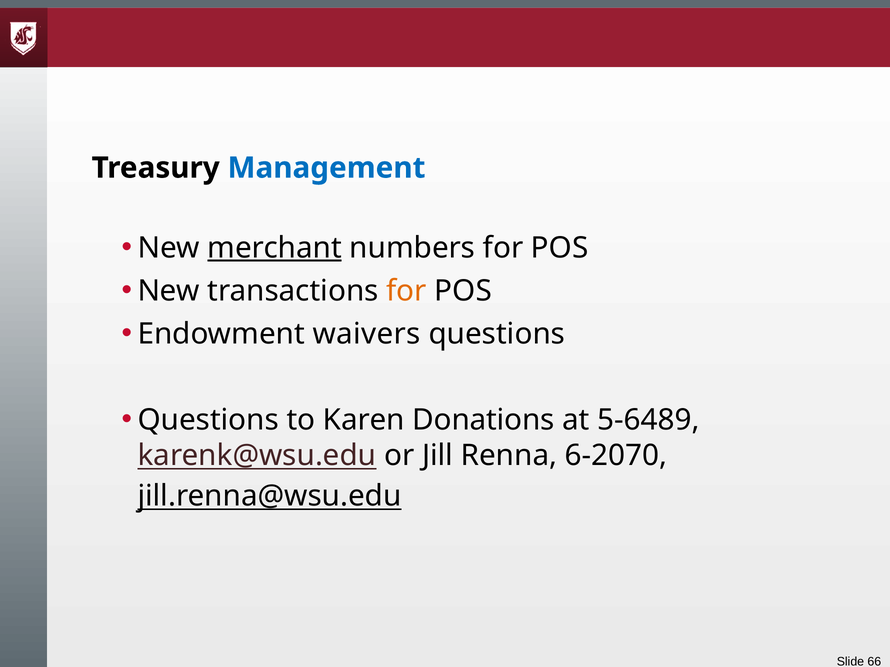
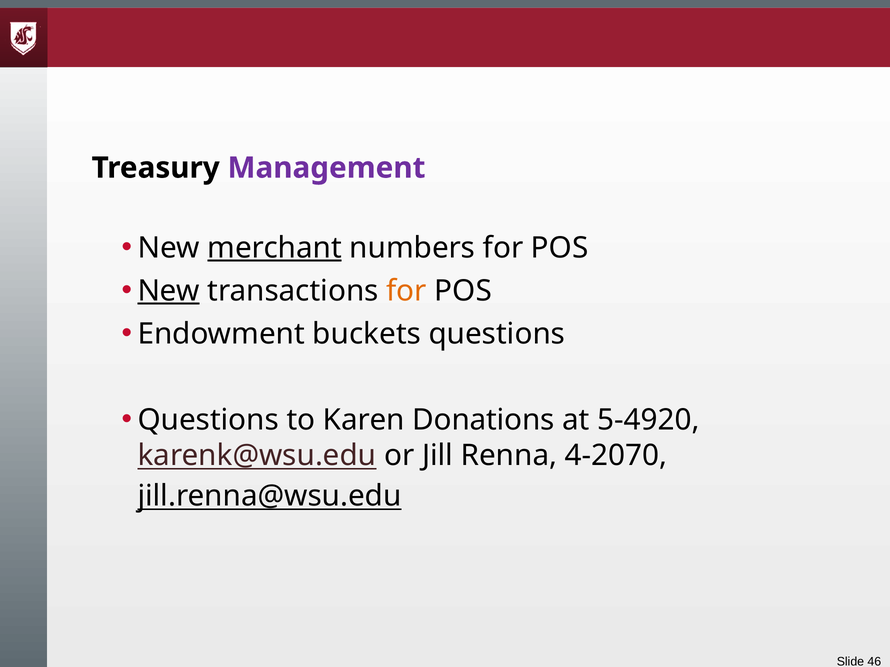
Management colour: blue -> purple (326, 168)
New underline: none -> present (169, 291)
waivers: waivers -> buckets (367, 334)
5-6489: 5-6489 -> 5-4920 (648, 420)
6-2070: 6-2070 -> 4-2070 (616, 456)
66: 66 -> 46 (874, 662)
